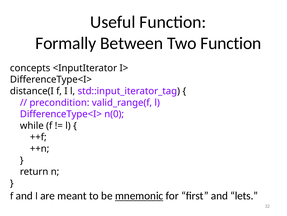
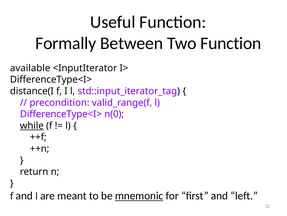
concepts: concepts -> available (30, 68)
while underline: none -> present (32, 125)
lets: lets -> left (244, 195)
